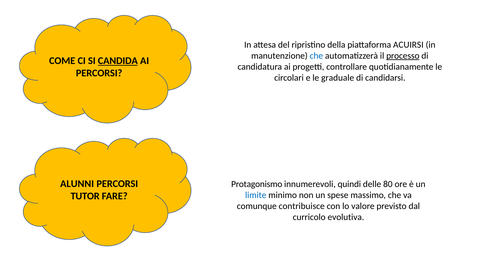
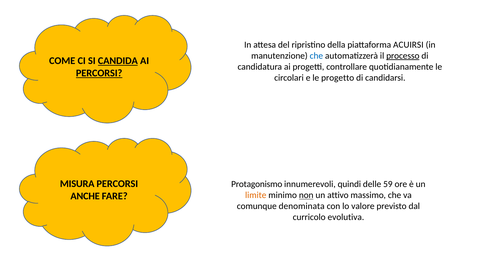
PERCORSI underline: none -> present (99, 73)
graduale: graduale -> progetto (338, 78)
ALUNNI: ALUNNI -> MISURA (77, 184)
80: 80 -> 59 (388, 184)
limite colour: blue -> orange (256, 195)
non underline: none -> present (306, 195)
spese: spese -> attivo (338, 195)
TUTOR: TUTOR -> ANCHE (85, 196)
contribuisce: contribuisce -> denominata (302, 206)
